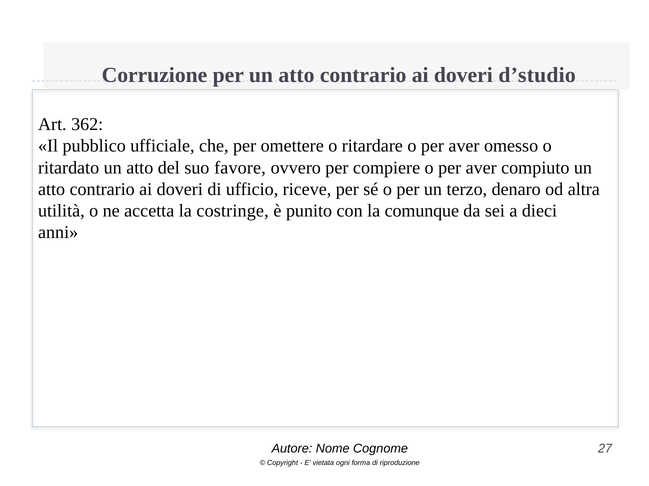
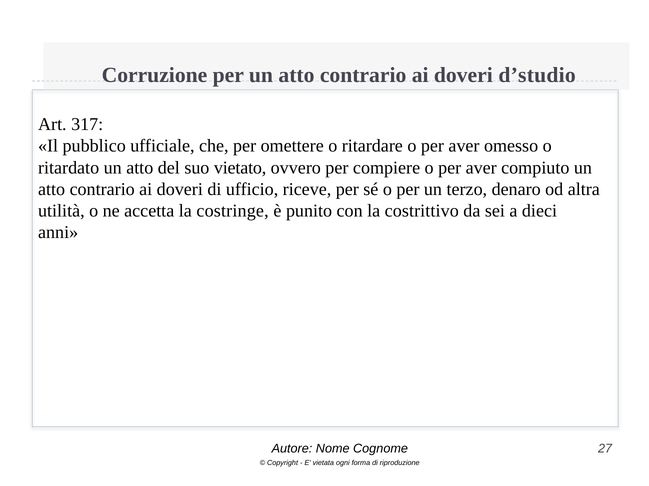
362: 362 -> 317 (87, 125)
favore: favore -> vietato (240, 168)
comunque: comunque -> costrittivo (422, 211)
